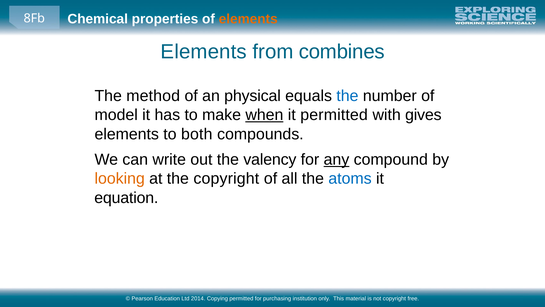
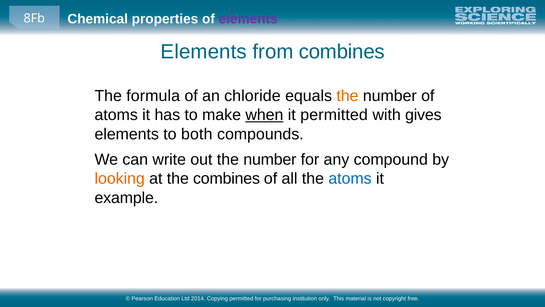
elements colour: orange -> purple (248, 19)
method: method -> formula (153, 96)
physical: physical -> chloride (252, 96)
the colour: blue -> orange (347, 96)
model: model -> atoms (116, 115)
out the valency: valency -> number (270, 159)
any underline: present -> none (336, 159)
the copyright: copyright -> combines (226, 178)
equation: equation -> example (126, 198)
